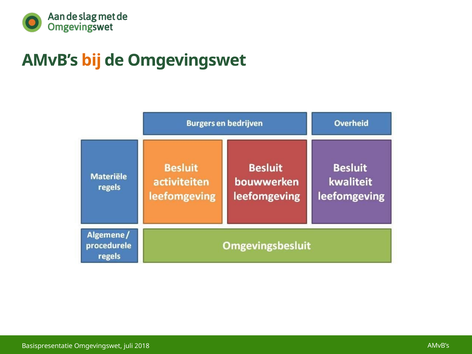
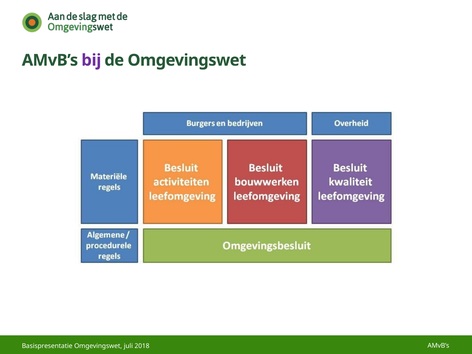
bij colour: orange -> purple (91, 60)
